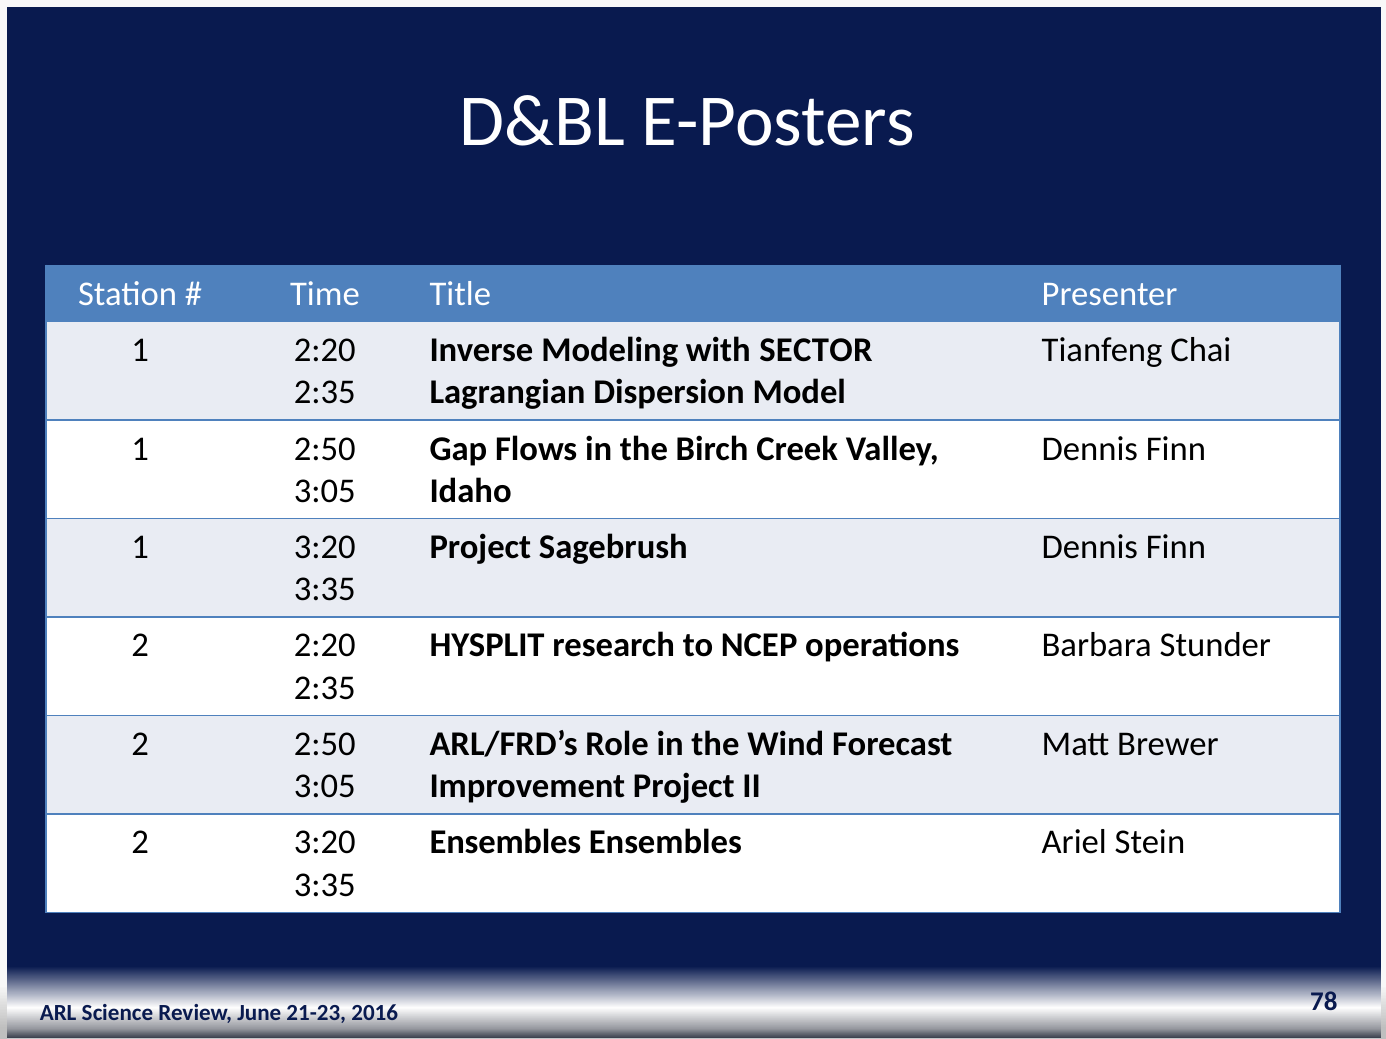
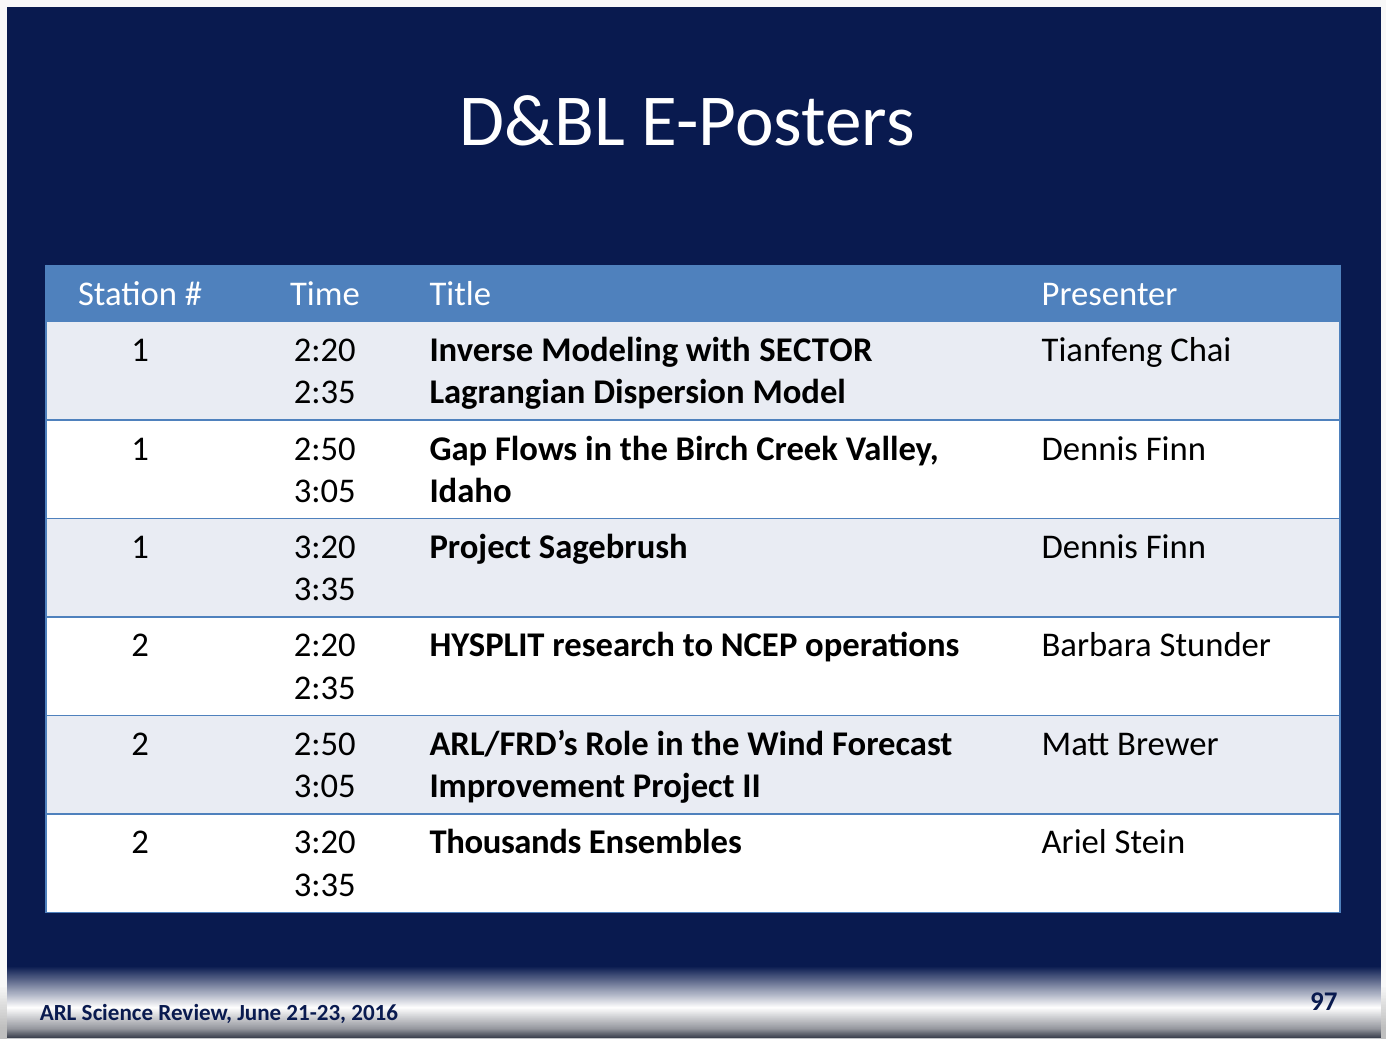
Ensembles: Ensembles -> Thousands (505, 843)
78: 78 -> 97 (1324, 1002)
